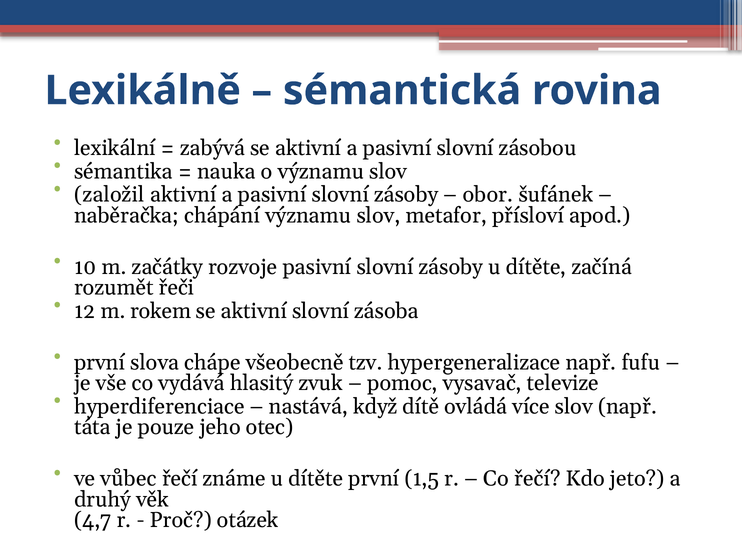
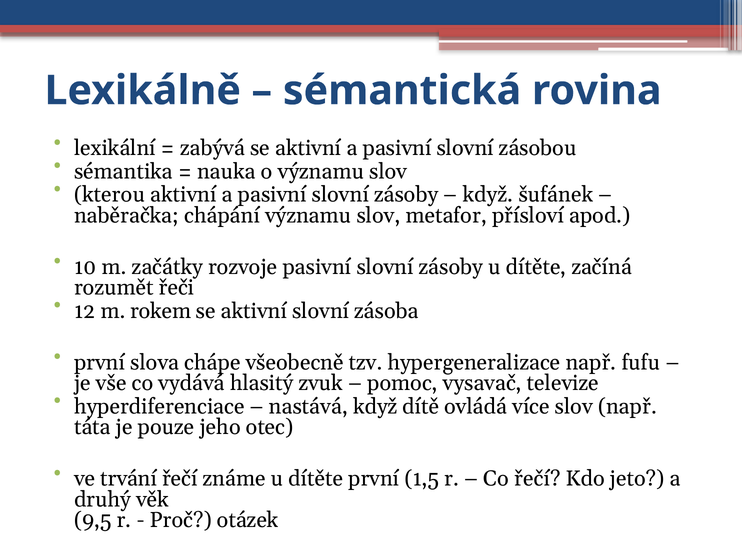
založil: založil -> kterou (110, 195)
obor: obor -> když (488, 195)
vůbec: vůbec -> trvání (129, 479)
4,7: 4,7 -> 9,5 (93, 521)
